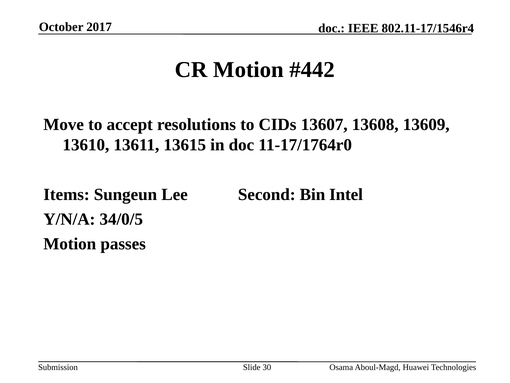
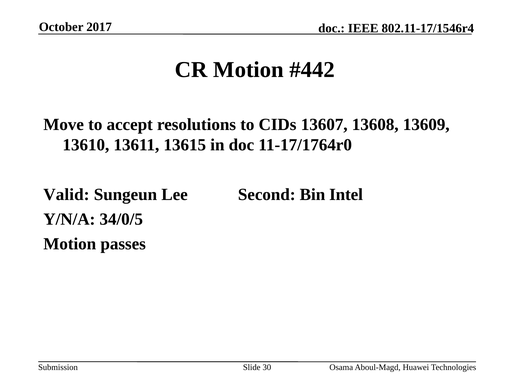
Items: Items -> Valid (66, 194)
